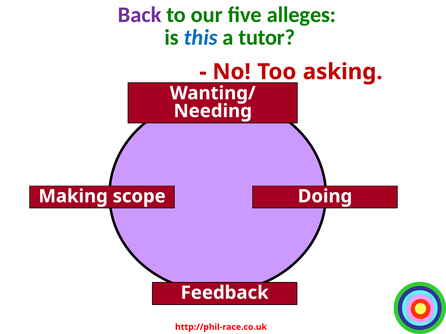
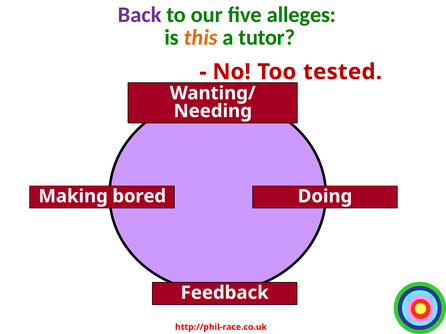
this colour: blue -> orange (201, 37)
asking: asking -> tested (343, 72)
scope: scope -> bored (139, 197)
